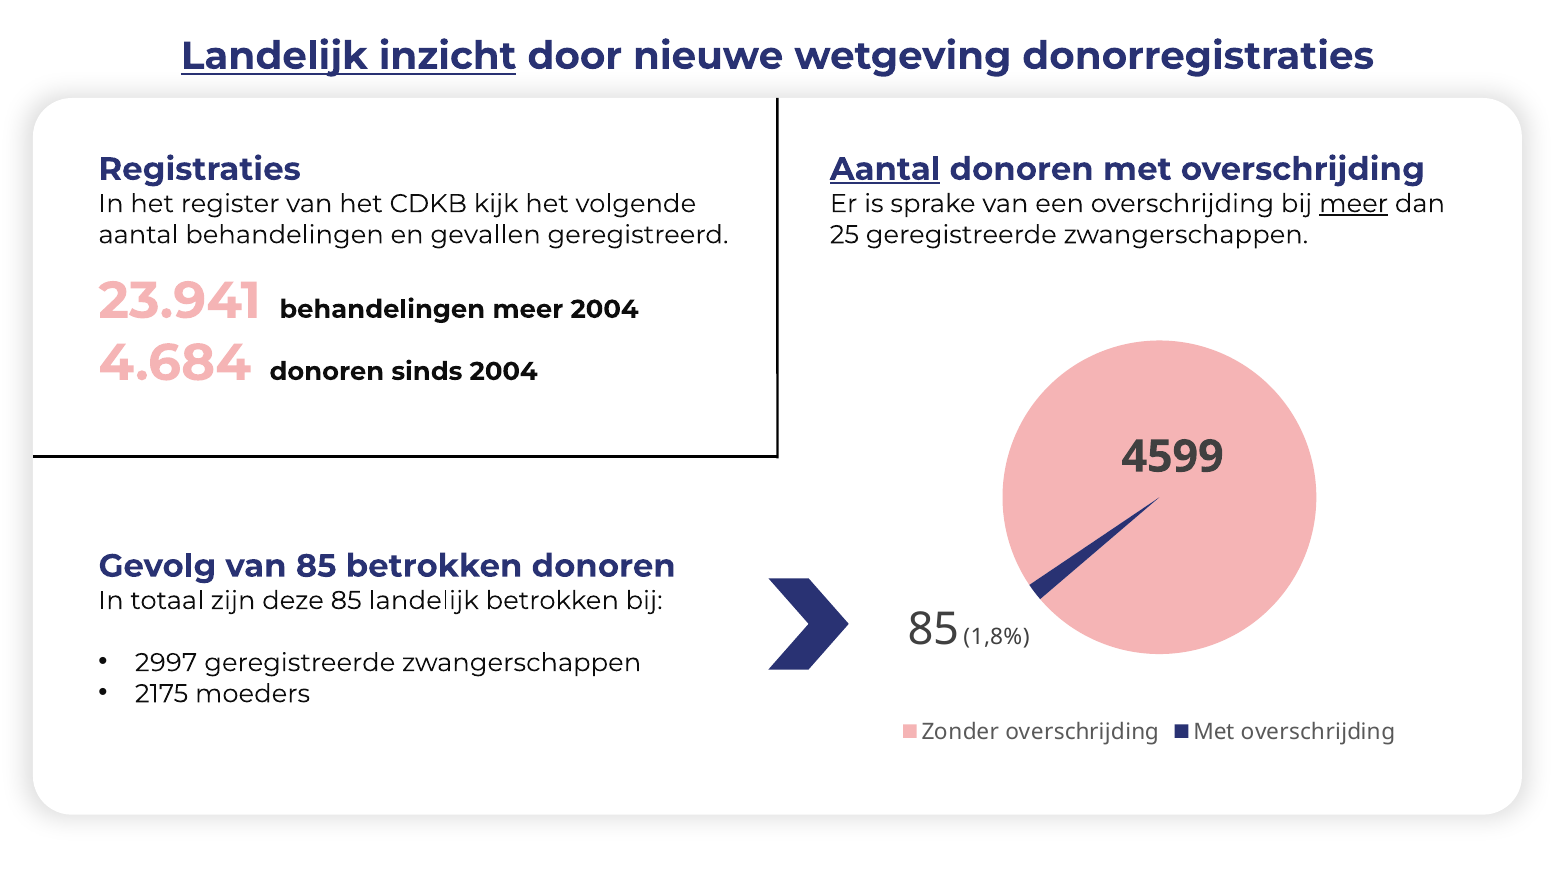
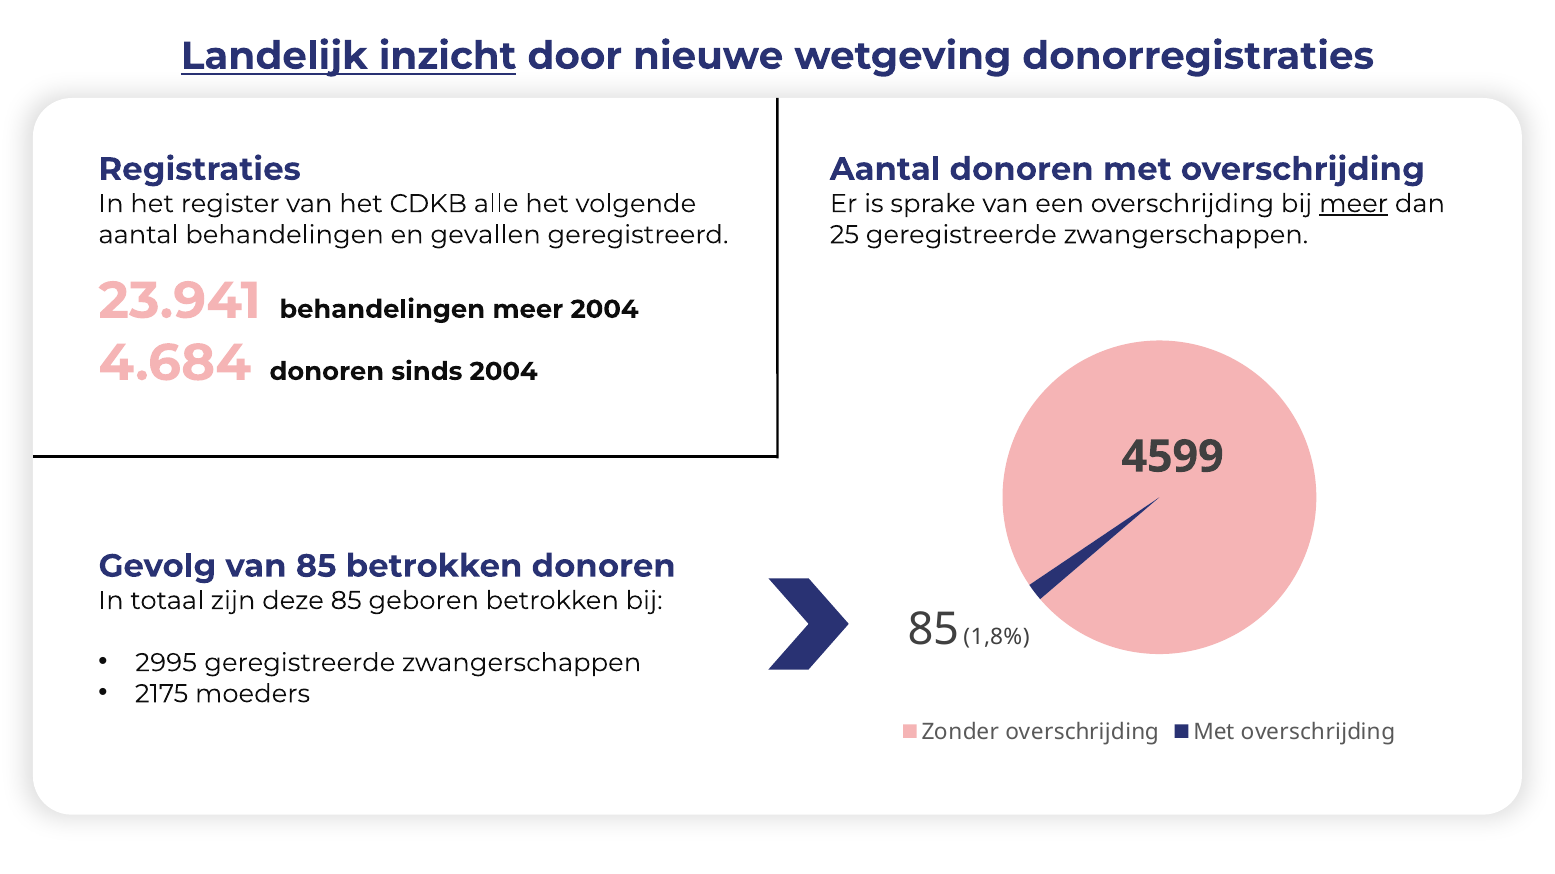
Aantal underline: present -> none (885, 169)
kijk: kijk -> alle (496, 204)
85 landelijk: landelijk -> geboren (424, 601)
2997: 2997 -> 2995 (166, 663)
